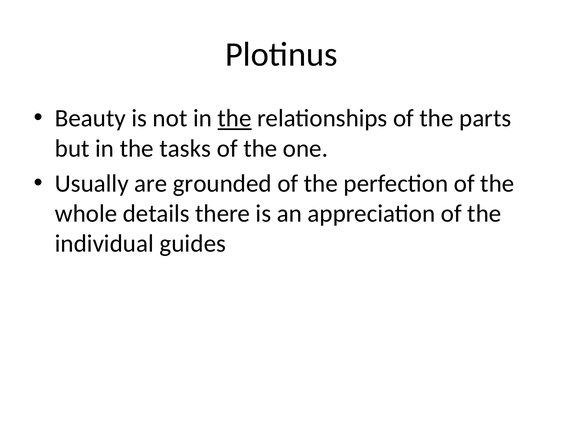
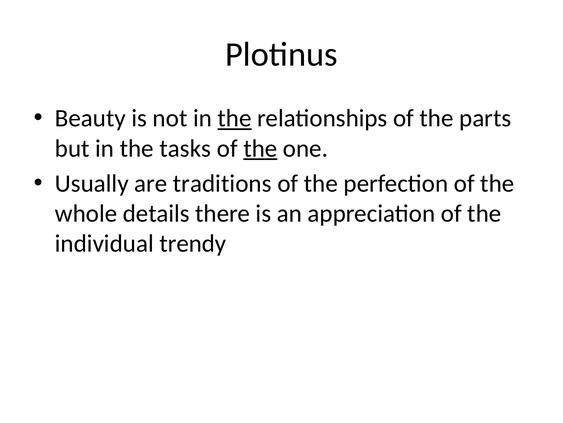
the underline: none -> present (260, 148)
grounded: grounded -> traditions (222, 183)
guides: guides -> trendy (193, 243)
